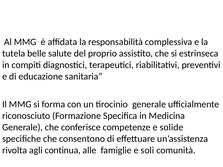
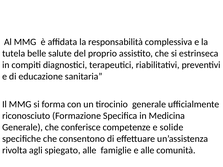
continua: continua -> spiegato (63, 150)
e soli: soli -> alle (147, 150)
